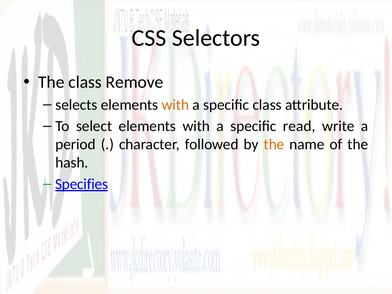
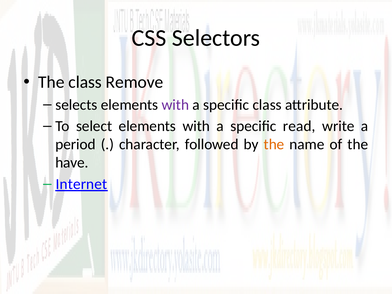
with colour: orange -> purple (175, 105)
hash: hash -> have (72, 163)
Specifies: Specifies -> Internet (81, 184)
